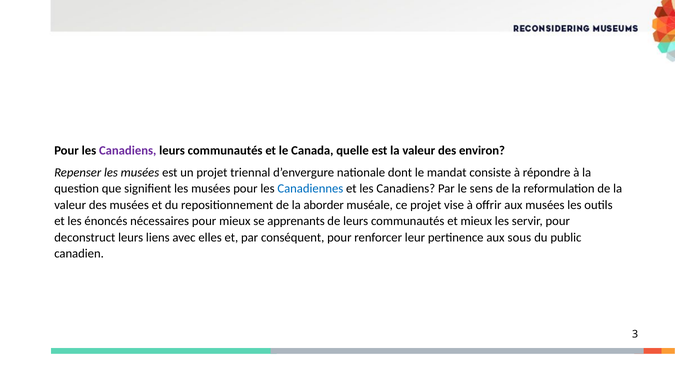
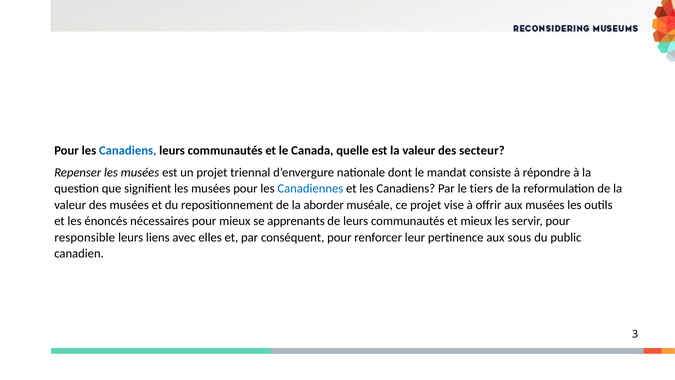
Canadiens colour: purple -> blue (128, 150)
environ: environ -> secteur (482, 150)
sens: sens -> tiers (481, 189)
deconstruct: deconstruct -> responsible (85, 237)
